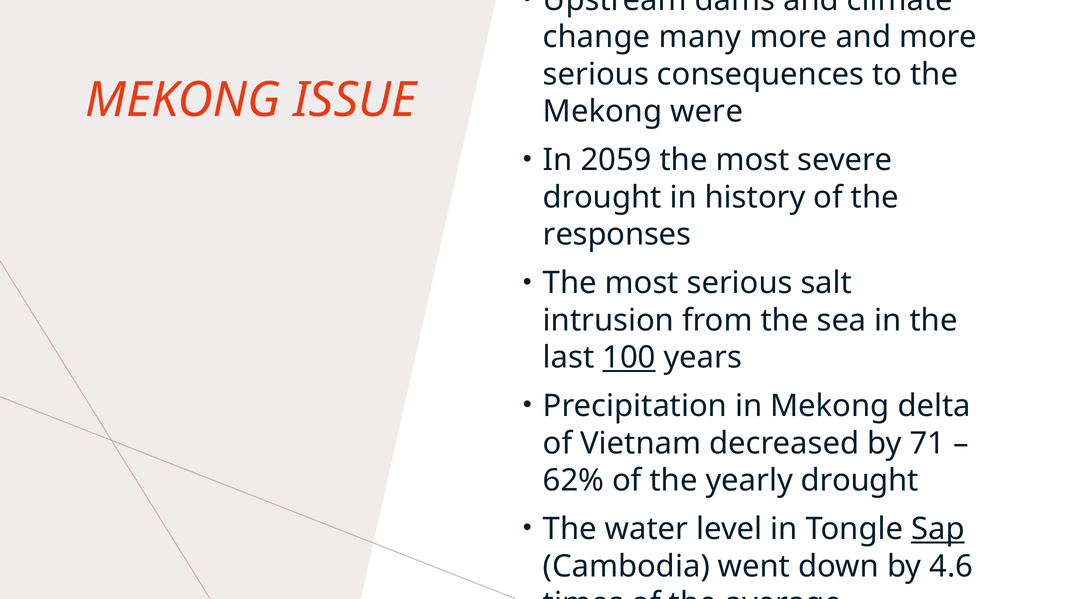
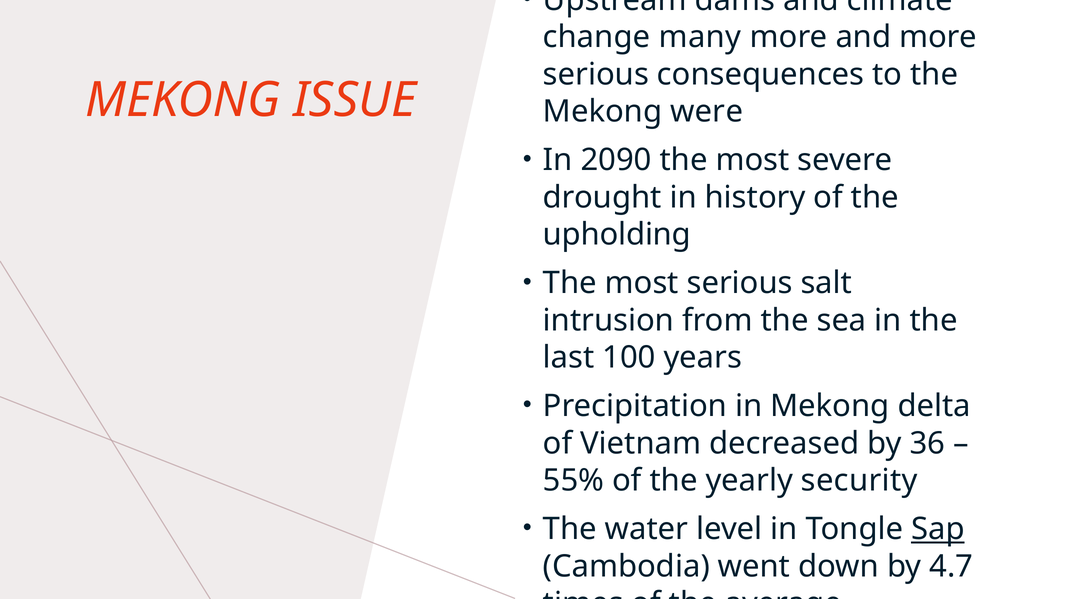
2059: 2059 -> 2090 (616, 160)
responses: responses -> upholding (617, 235)
100 underline: present -> none (629, 358)
71: 71 -> 36 (927, 443)
62%: 62% -> 55% (574, 481)
yearly drought: drought -> security (859, 481)
4.6: 4.6 -> 4.7 (951, 566)
